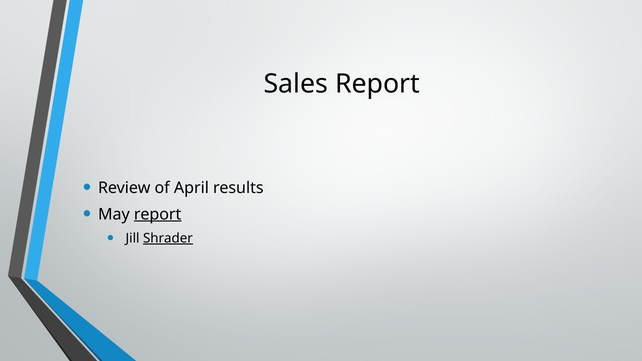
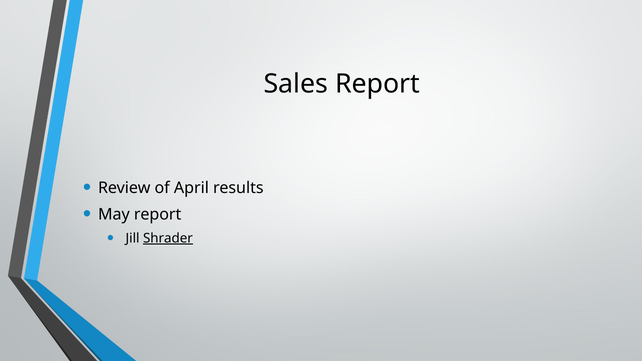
report underline: present -> none (158, 214)
